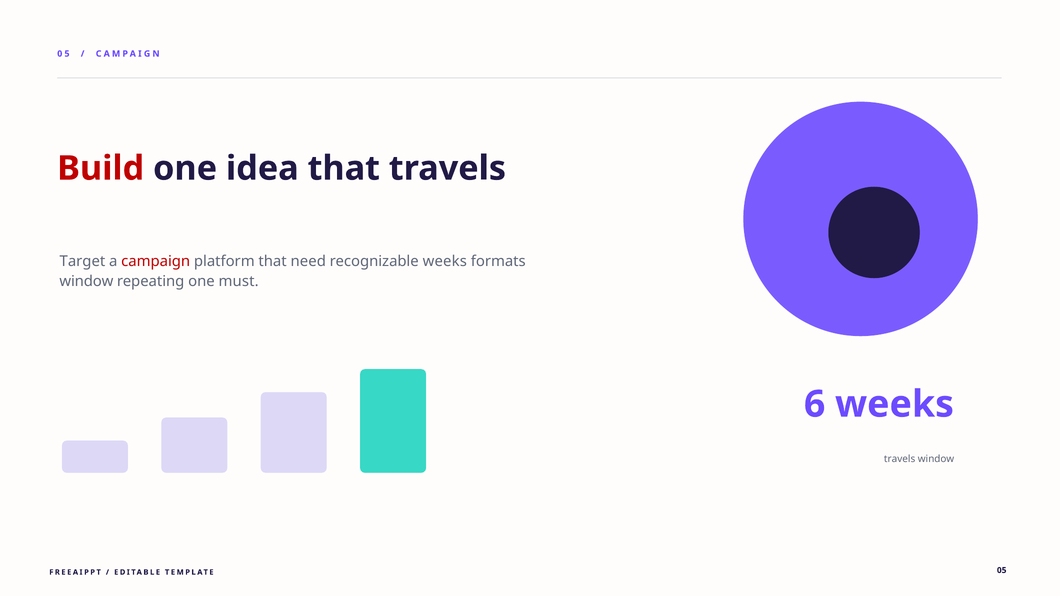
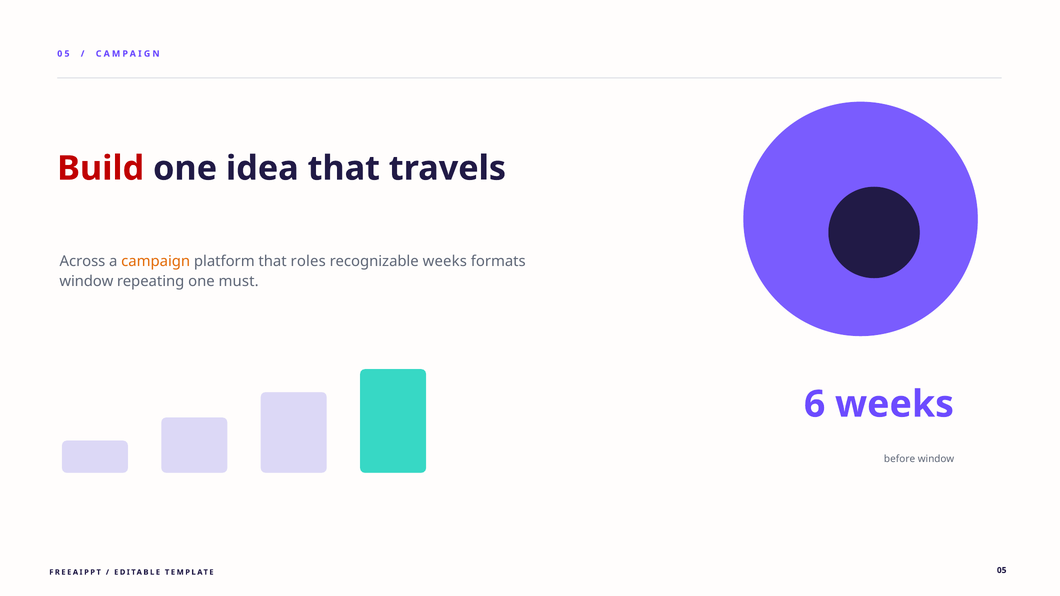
Target: Target -> Across (82, 261)
campaign colour: red -> orange (156, 261)
need: need -> roles (308, 261)
travels: travels -> before (900, 459)
